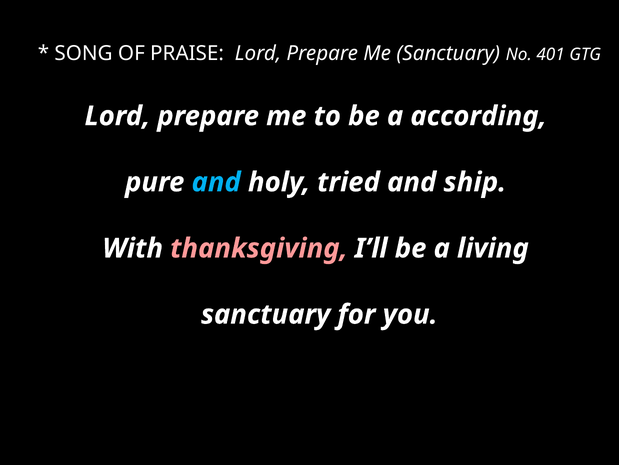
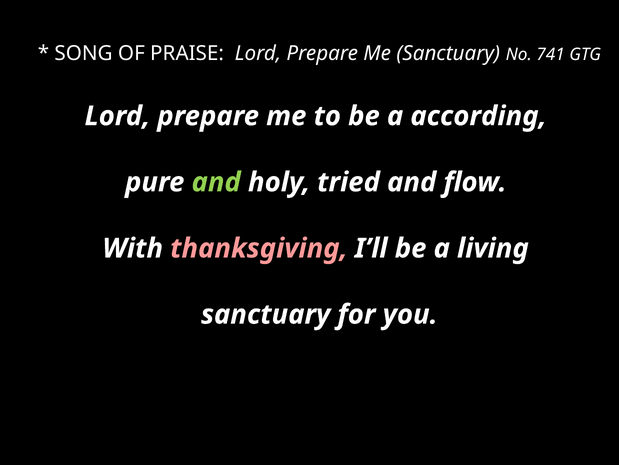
401: 401 -> 741 (551, 55)
and colour: light blue -> light green (216, 182)
ship: ship -> flow (475, 182)
